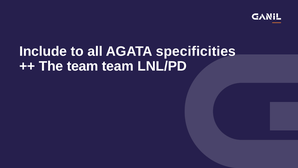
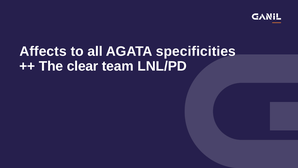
Include: Include -> Affects (43, 51)
The team: team -> clear (83, 66)
